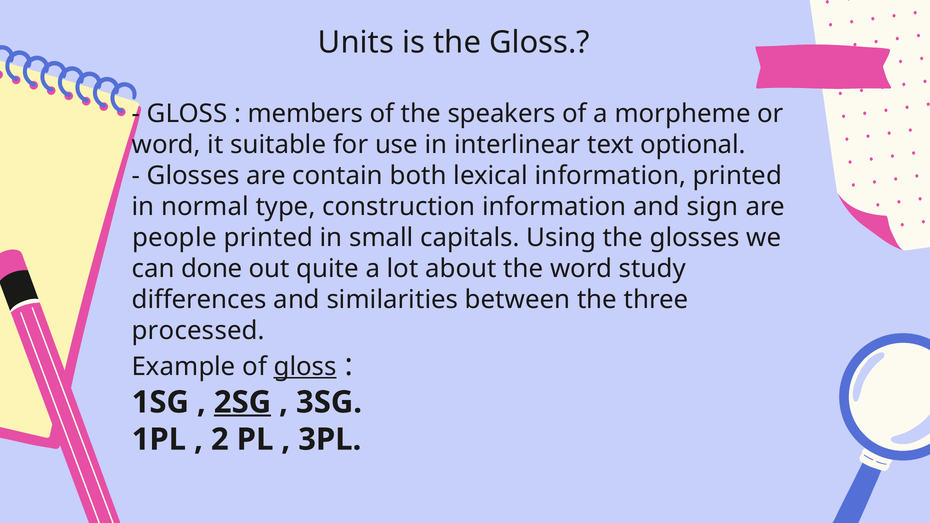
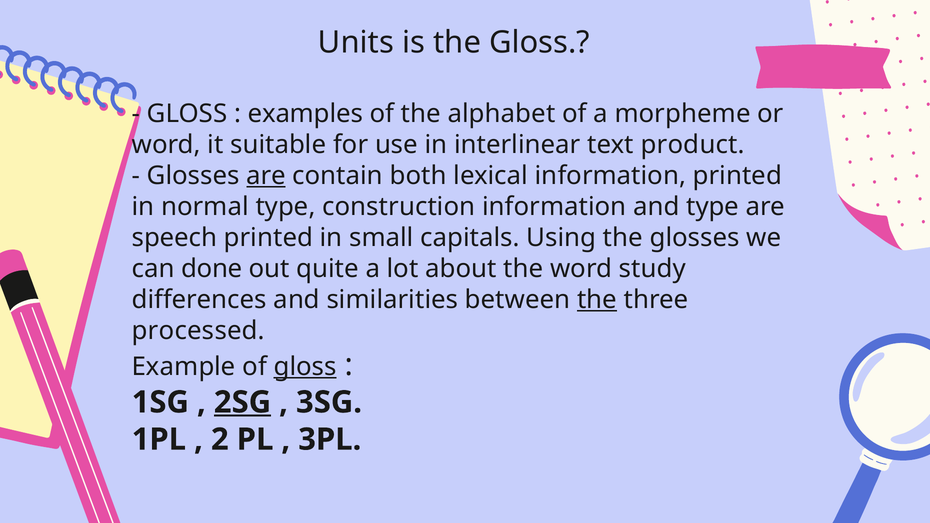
members: members -> examples (305, 114)
speakers: speakers -> alphabet (501, 114)
optional: optional -> product (693, 145)
are underline: none -> present (266, 176)
and sign: sign -> type (713, 207)
people: people -> speech (174, 238)
the underline: none -> present (597, 300)
